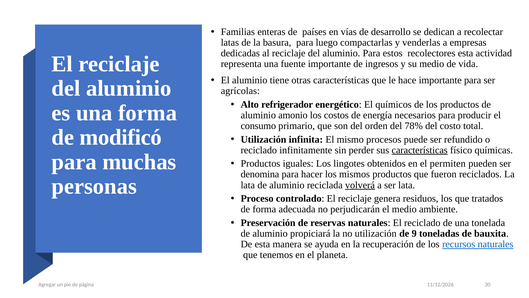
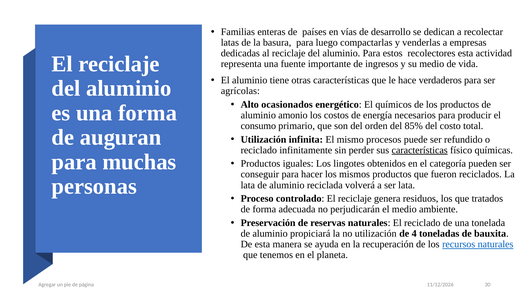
hace importante: importante -> verdaderos (440, 80)
refrigerador: refrigerador -> ocasionados (287, 104)
78%: 78% -> 85% (414, 126)
modificó: modificó -> auguran (121, 137)
permiten: permiten -> categoría (448, 163)
denomina: denomina -> conseguir (260, 174)
volverá underline: present -> none (360, 185)
9: 9 -> 4 (414, 233)
